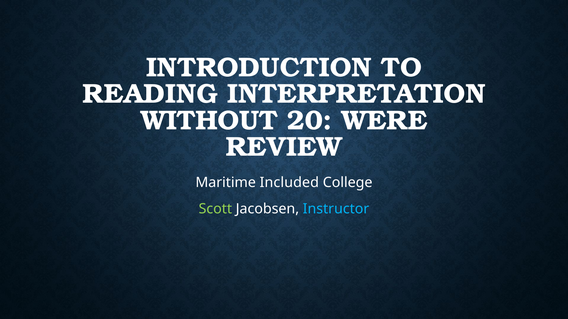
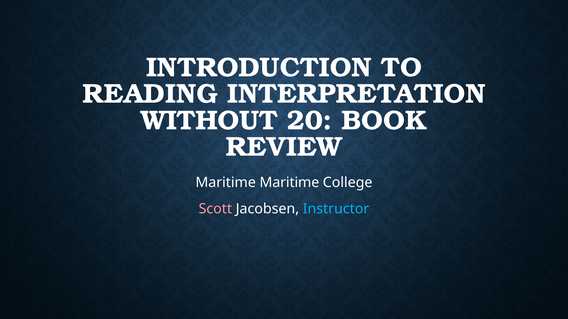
WERE: WERE -> BOOK (384, 121)
Maritime Included: Included -> Maritime (289, 183)
Scott colour: light green -> pink (215, 209)
